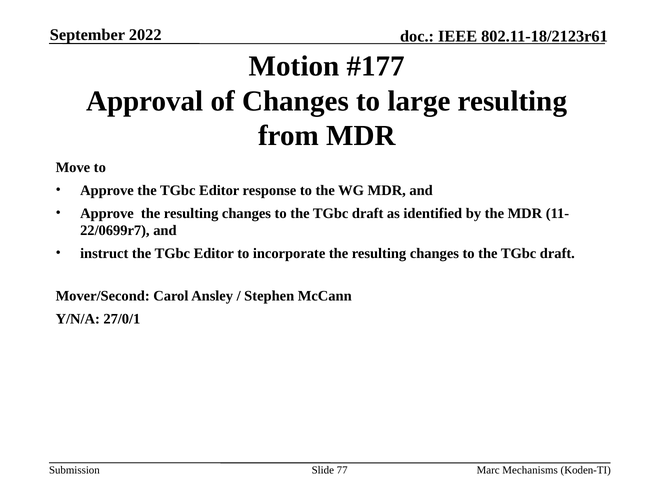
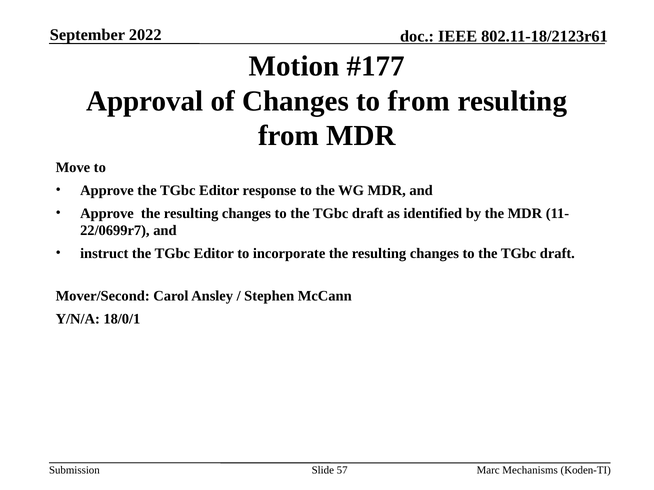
to large: large -> from (419, 101)
27/0/1: 27/0/1 -> 18/0/1 (122, 319)
77: 77 -> 57 (342, 470)
